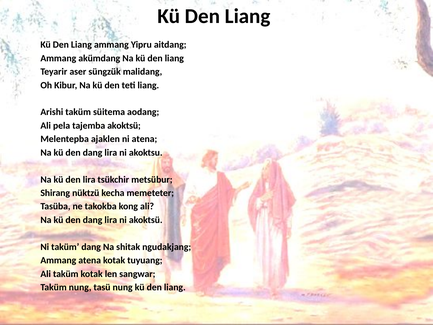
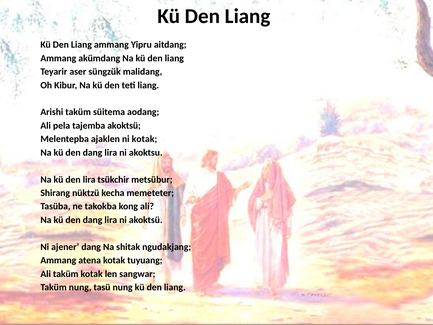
ni atena: atena -> kotak (144, 139)
Ni taküm: taküm -> ajener (65, 247)
